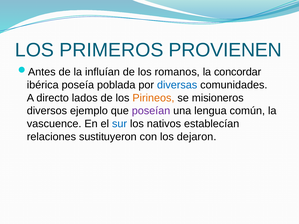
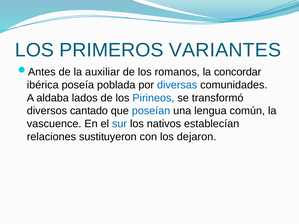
PROVIENEN: PROVIENEN -> VARIANTES (225, 50)
influían: influían -> auxiliar (103, 72)
directo: directo -> aldaba (53, 98)
Pirineos colour: orange -> blue (153, 98)
misioneros: misioneros -> transformó (218, 98)
ejemplo: ejemplo -> cantado (89, 111)
poseían colour: purple -> blue (151, 111)
